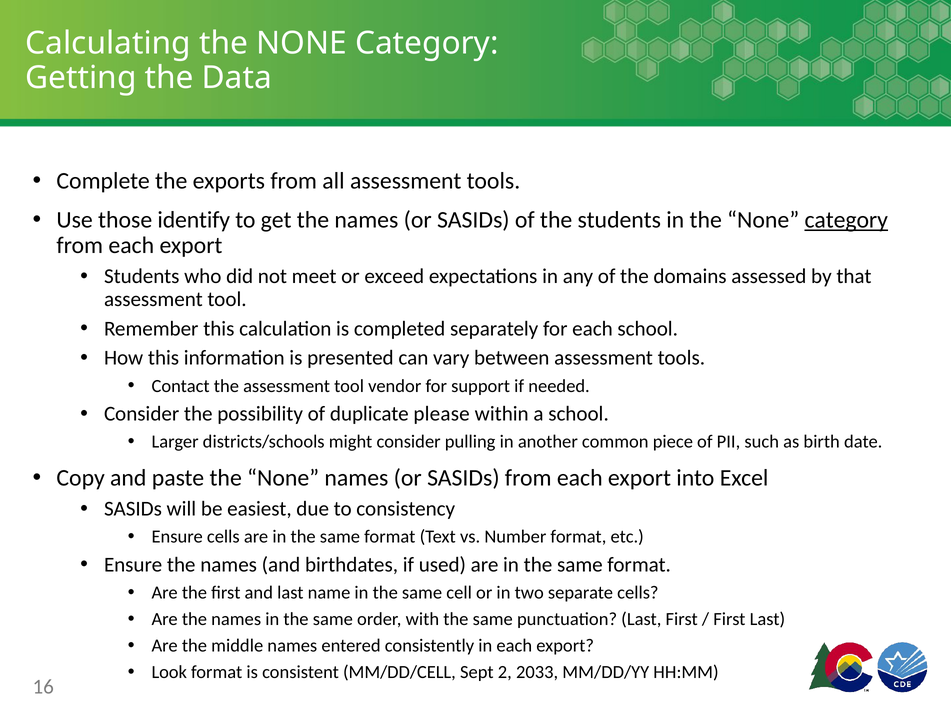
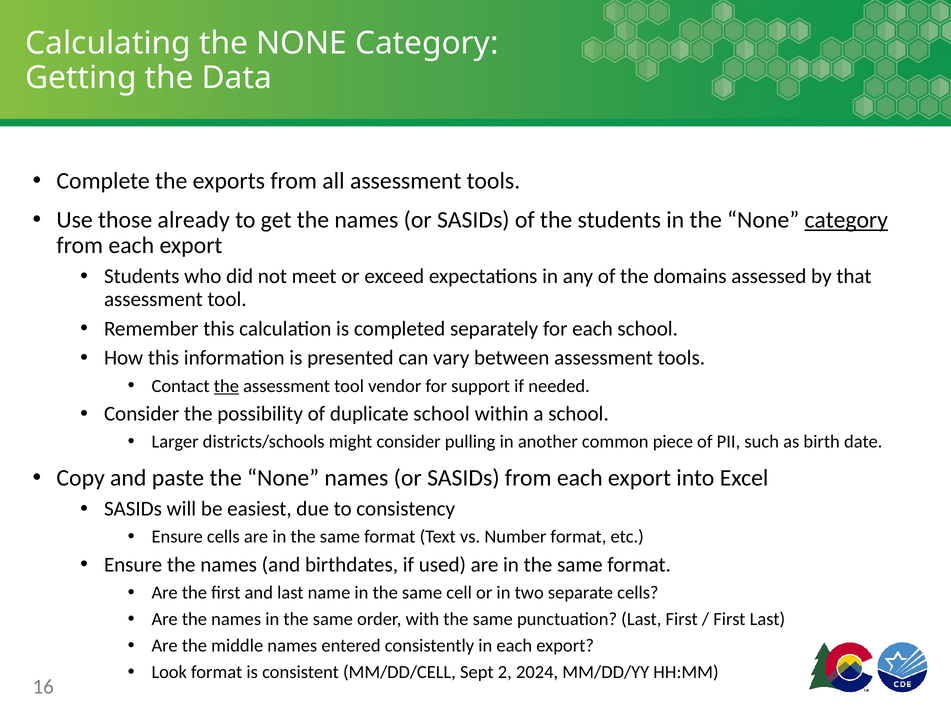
identify: identify -> already (194, 220)
the underline: none -> present (226, 386)
duplicate please: please -> school (442, 414)
2033: 2033 -> 2024 (537, 673)
